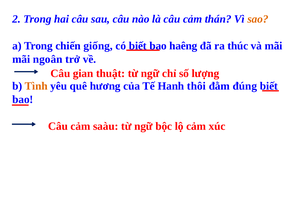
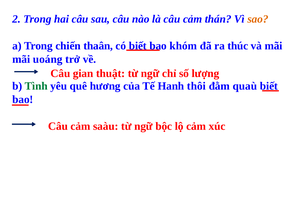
giống: giống -> thaân (98, 46)
haêng: haêng -> khóm (183, 46)
ngoân: ngoân -> uoáng (48, 59)
Tình colour: orange -> green (36, 86)
đúng: đúng -> quaù (245, 86)
